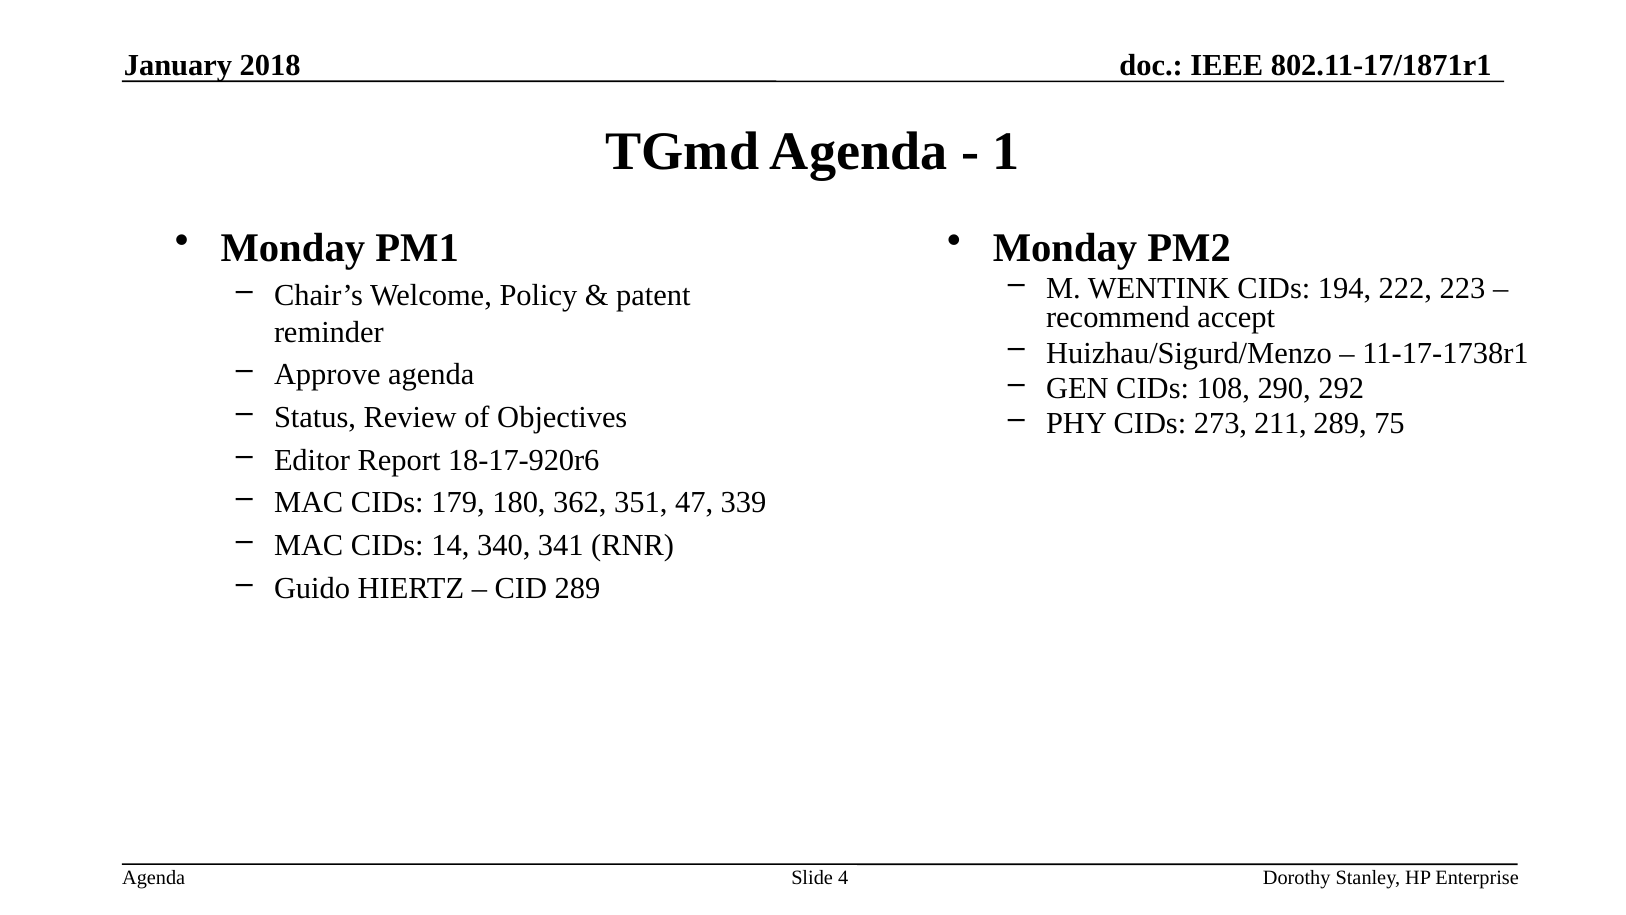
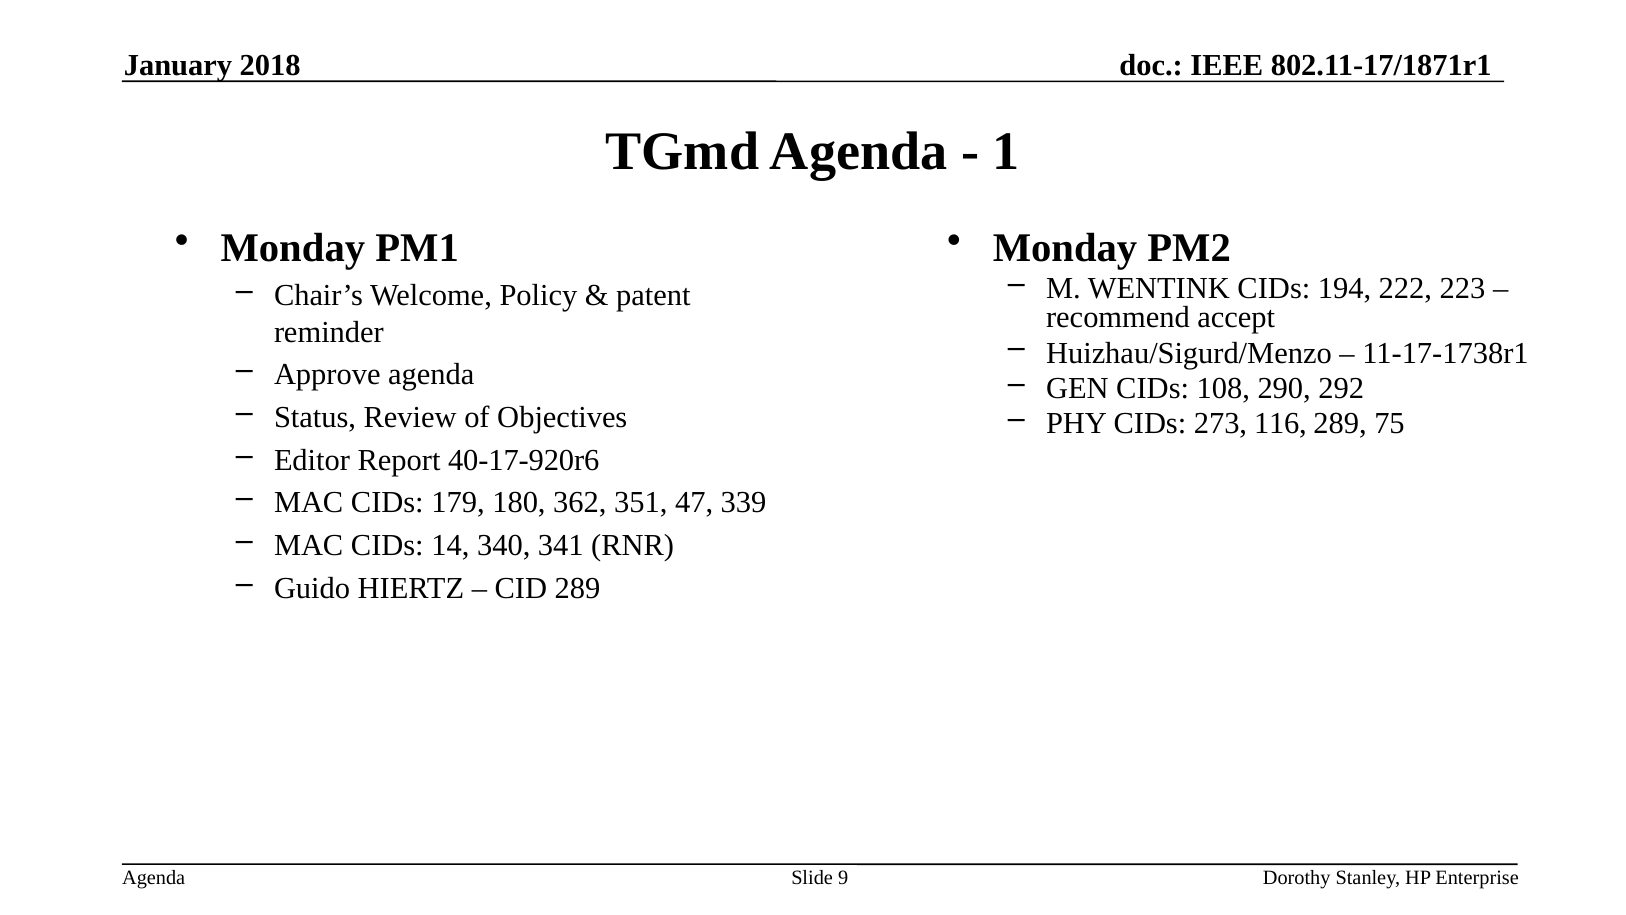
211: 211 -> 116 (1280, 424)
18-17-920r6: 18-17-920r6 -> 40-17-920r6 (524, 460)
4: 4 -> 9 (843, 877)
